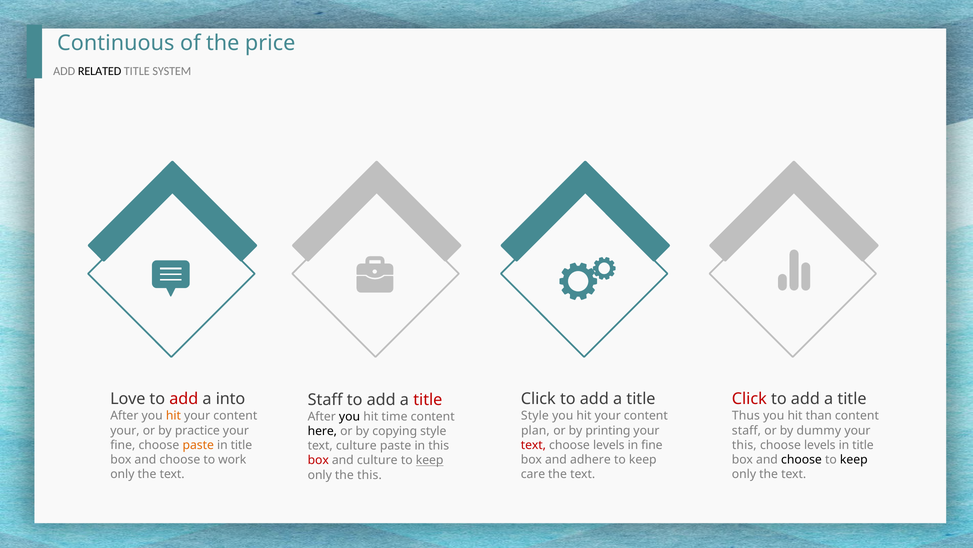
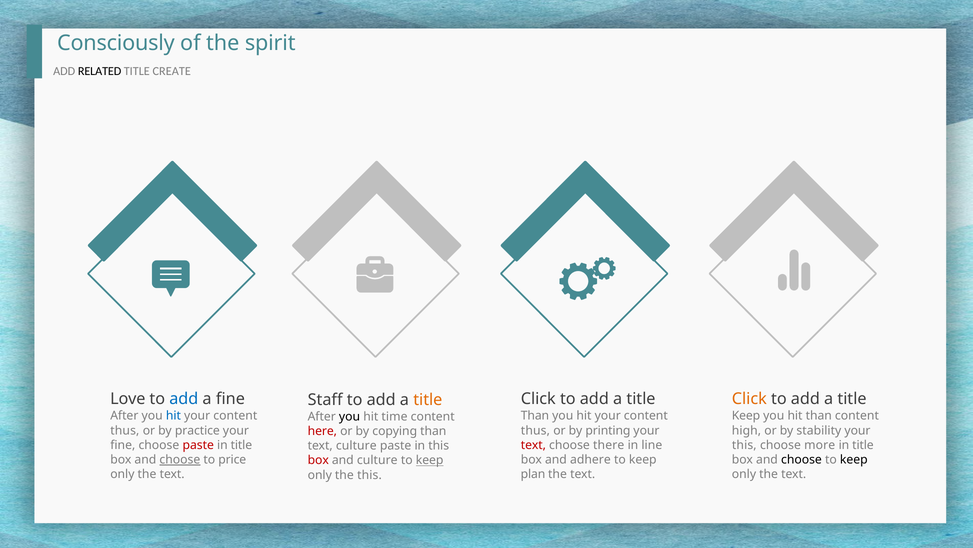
Continuous: Continuous -> Consciously (116, 43)
price: price -> spirit (270, 43)
SYSTEM: SYSTEM -> CREATE (172, 71)
add colour: red -> blue (184, 399)
a into: into -> fine (230, 399)
Click colour: red -> orange (749, 399)
title colour: red -> orange (428, 399)
hit colour: orange -> blue (173, 415)
Style: Style -> Than (535, 415)
Thus: Thus -> Keep (746, 415)
your: your -> thus (125, 430)
plan: plan -> thus (535, 430)
staff: staff -> high (746, 430)
dummy: dummy -> stability (819, 430)
here colour: black -> red (322, 431)
copying style: style -> than (433, 431)
paste colour: orange -> red (198, 445)
levels: levels -> there (609, 445)
in fine: fine -> line (652, 445)
levels: levels -> more (820, 445)
choose underline: none -> present (180, 459)
work: work -> price (232, 459)
care: care -> plan (533, 474)
